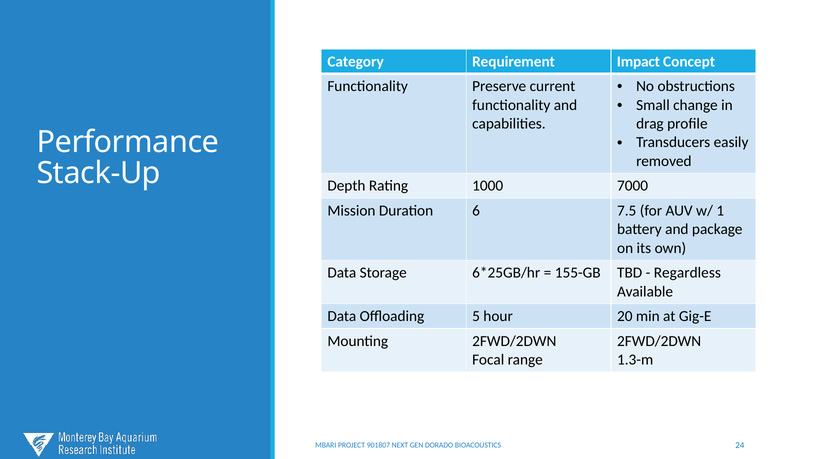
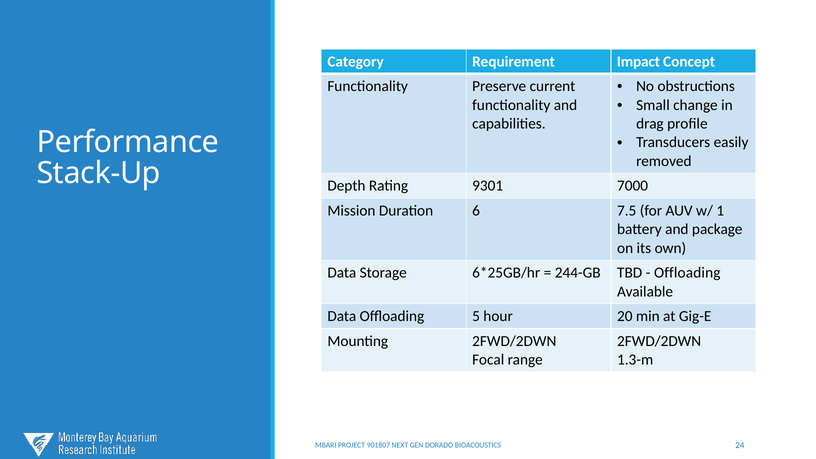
1000: 1000 -> 9301 (488, 186)
155-GB: 155-GB -> 244-GB (578, 273)
Regardless: Regardless -> Offloading (687, 273)
